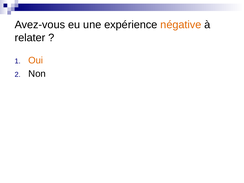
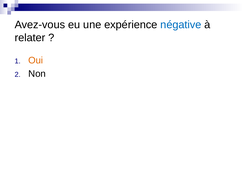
négative colour: orange -> blue (181, 25)
